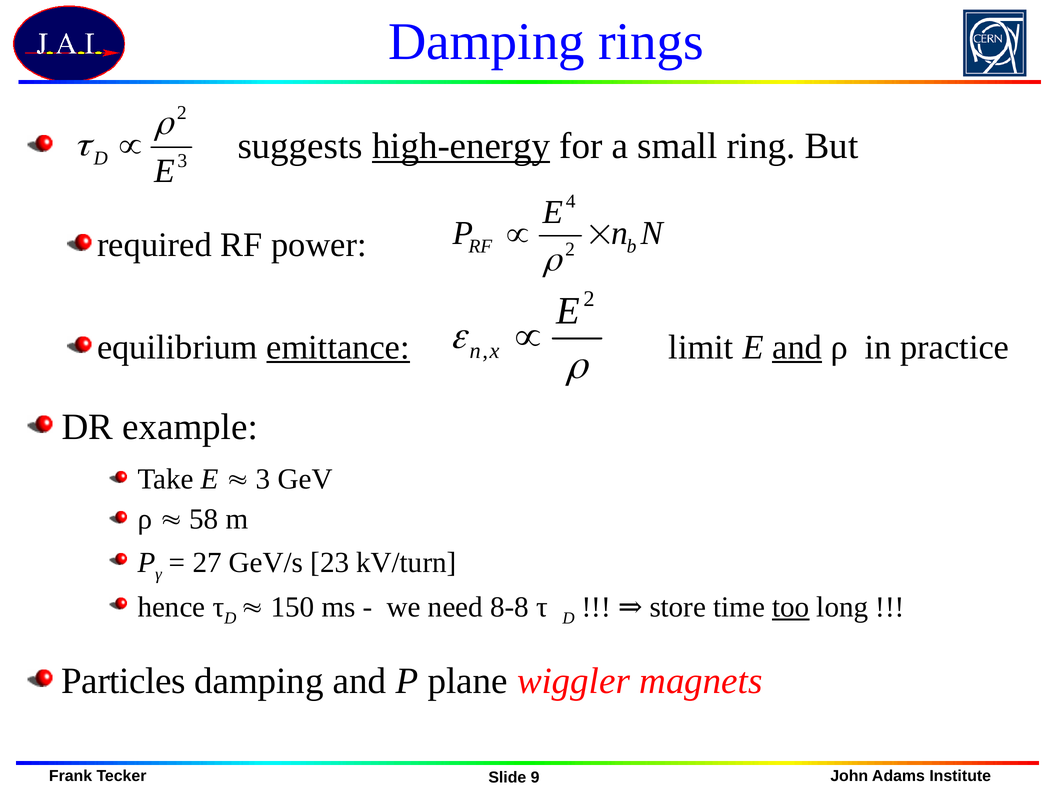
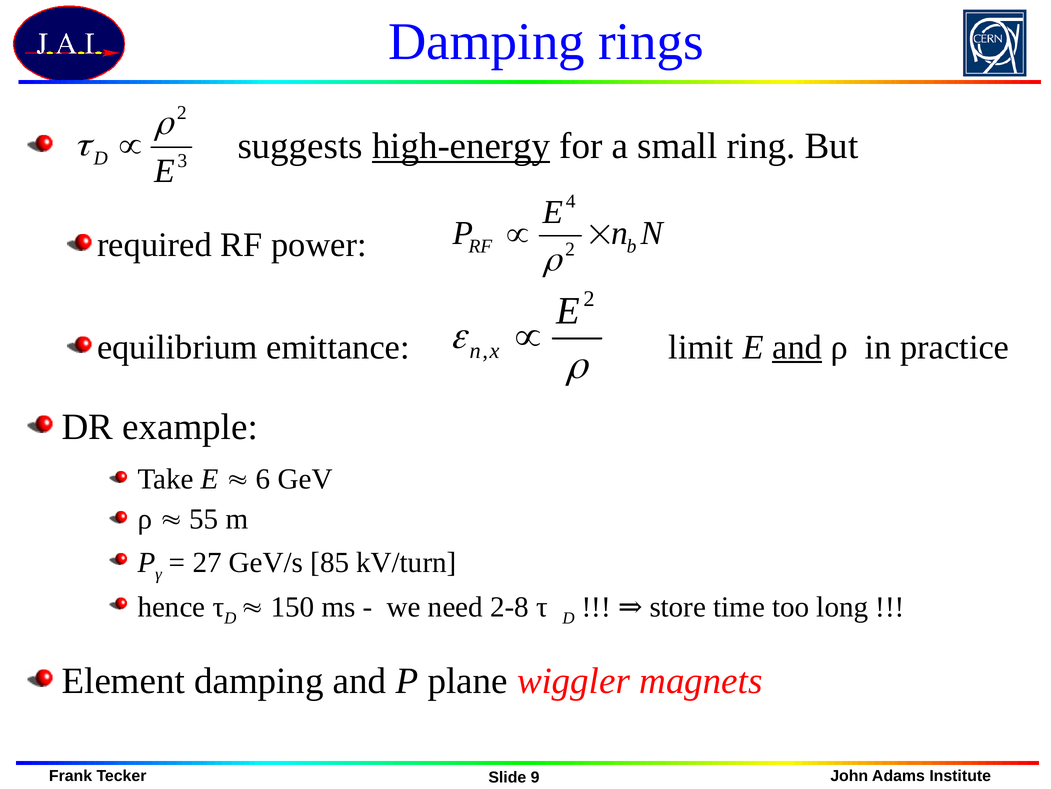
emittance underline: present -> none (338, 347)
3: 3 -> 6 (263, 479)
58: 58 -> 55 (204, 519)
23: 23 -> 85 (330, 563)
8-8: 8-8 -> 2-8 (510, 607)
too underline: present -> none (791, 607)
Particles: Particles -> Element (123, 681)
